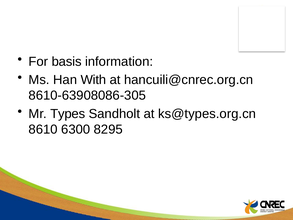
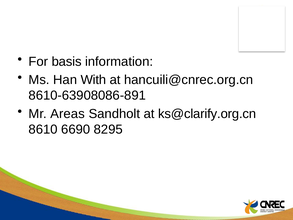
8610-63908086-305: 8610-63908086-305 -> 8610-63908086-891 (87, 95)
Types: Types -> Areas (68, 114)
ks@types.org.cn: ks@types.org.cn -> ks@clarify.org.cn (207, 114)
6300: 6300 -> 6690 (76, 129)
